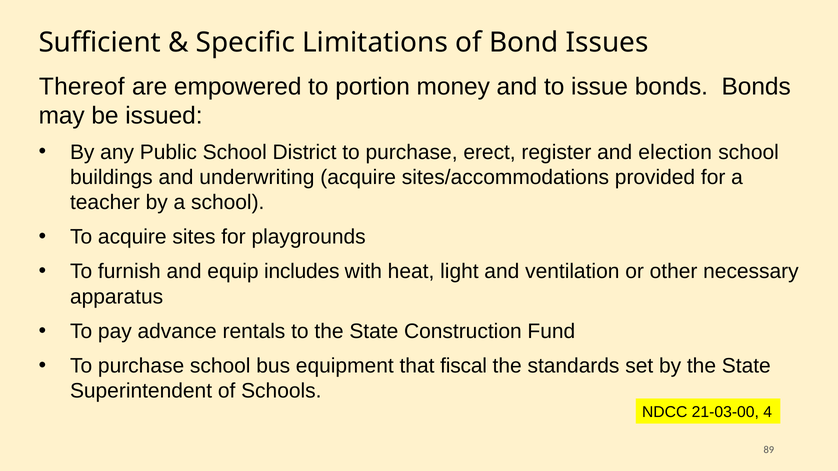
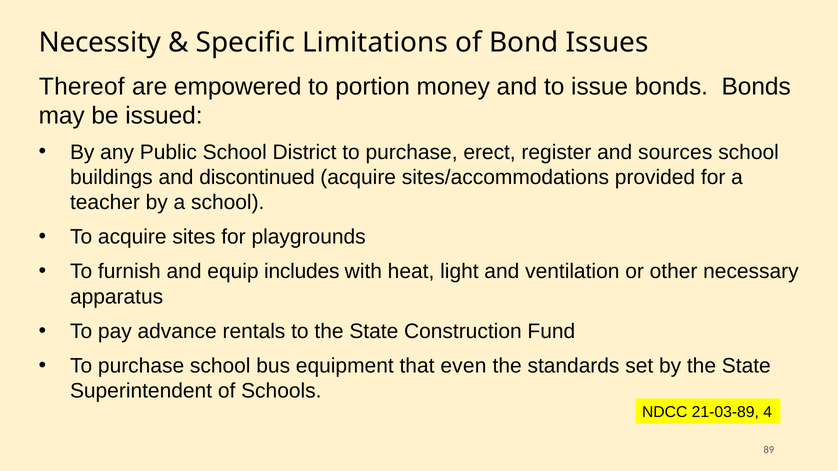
Sufficient: Sufficient -> Necessity (100, 43)
election: election -> sources (675, 152)
underwriting: underwriting -> discontinued (257, 177)
fiscal: fiscal -> even (463, 366)
21-03-00: 21-03-00 -> 21-03-89 (725, 412)
